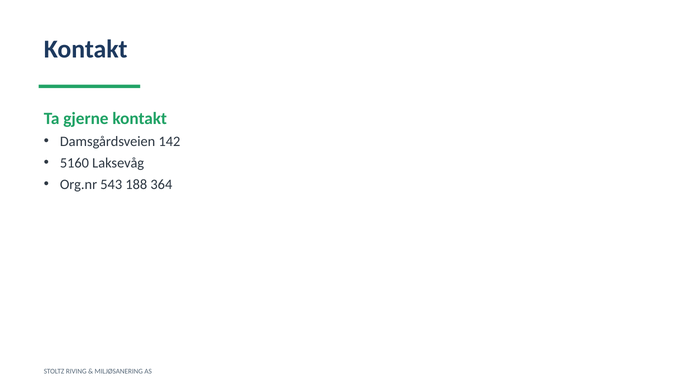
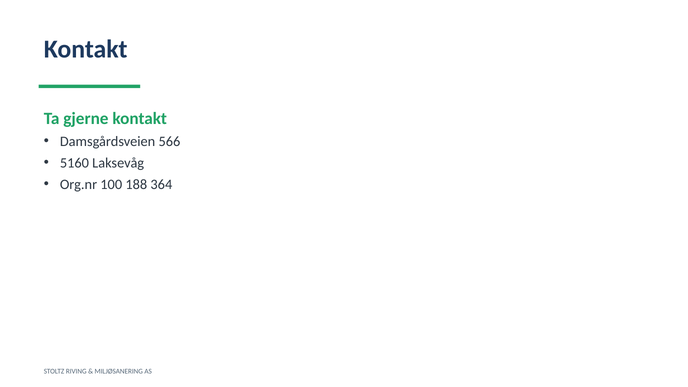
142: 142 -> 566 (169, 141)
543: 543 -> 100 (111, 184)
